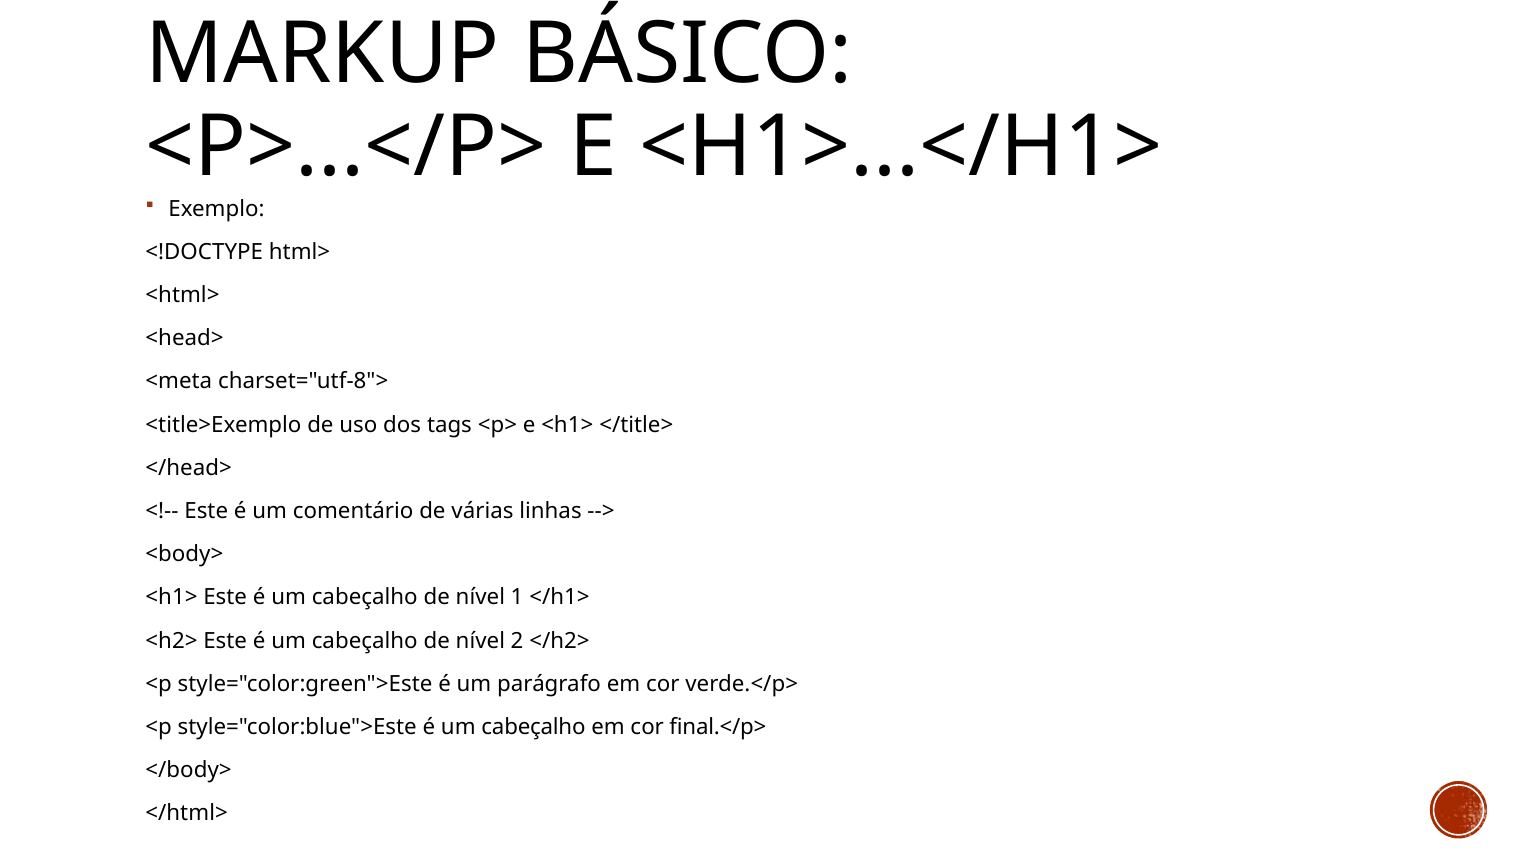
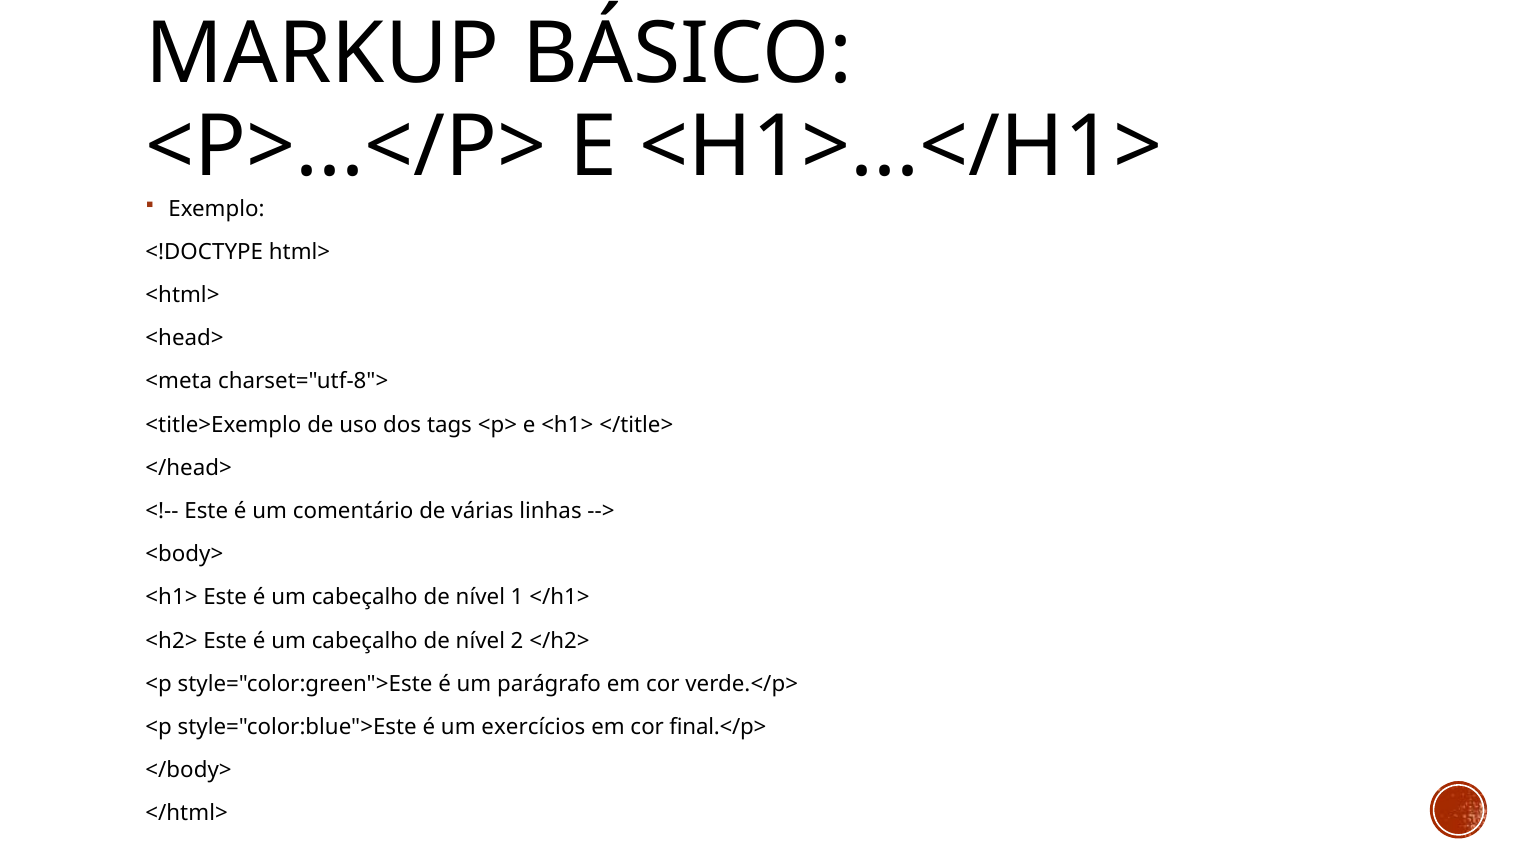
style="color:blue">Este é um cabeçalho: cabeçalho -> exercícios (533, 727)
